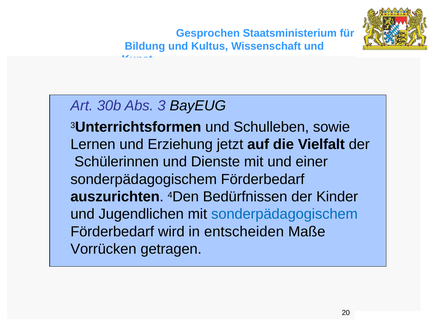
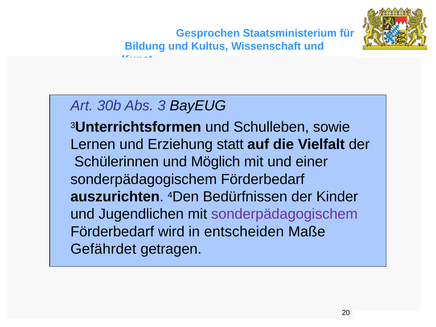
jetzt: jetzt -> statt (230, 144)
Dienste: Dienste -> Möglich (216, 162)
sonderpädagogischem colour: blue -> purple (284, 214)
Vorrücken: Vorrücken -> Gefährdet (103, 249)
